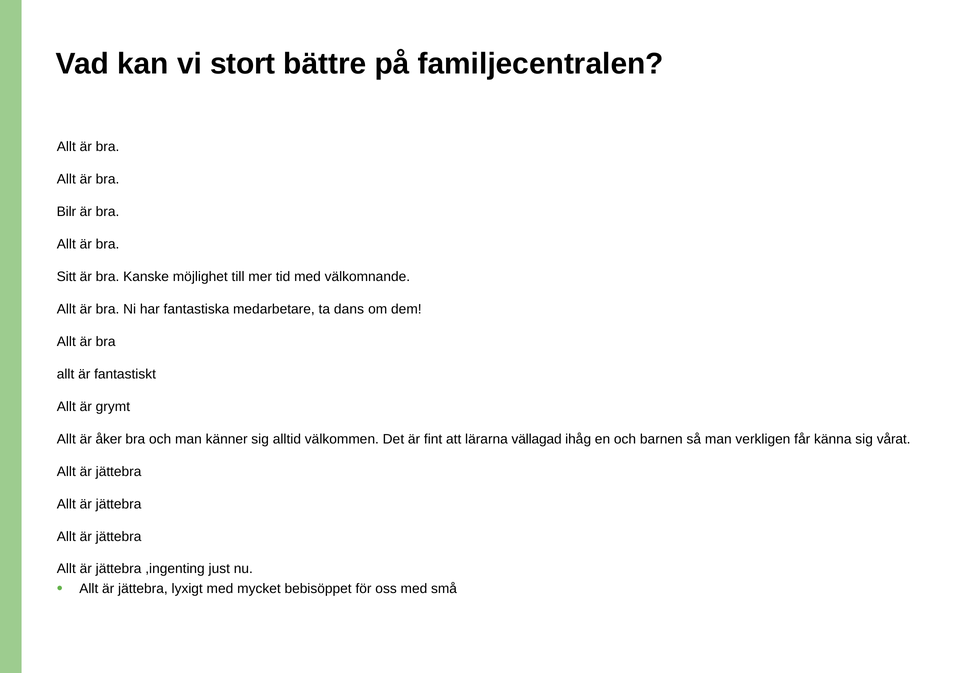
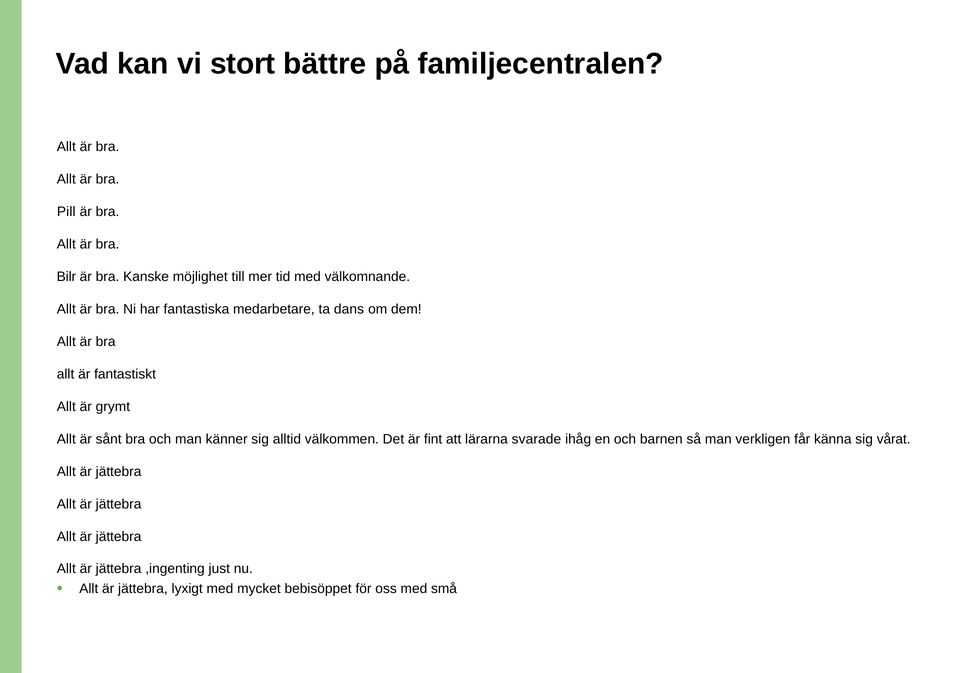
Bilr: Bilr -> Pill (66, 212)
Sitt: Sitt -> Bilr (66, 277)
åker: åker -> sånt (109, 439)
vällagad: vällagad -> svarade (536, 439)
